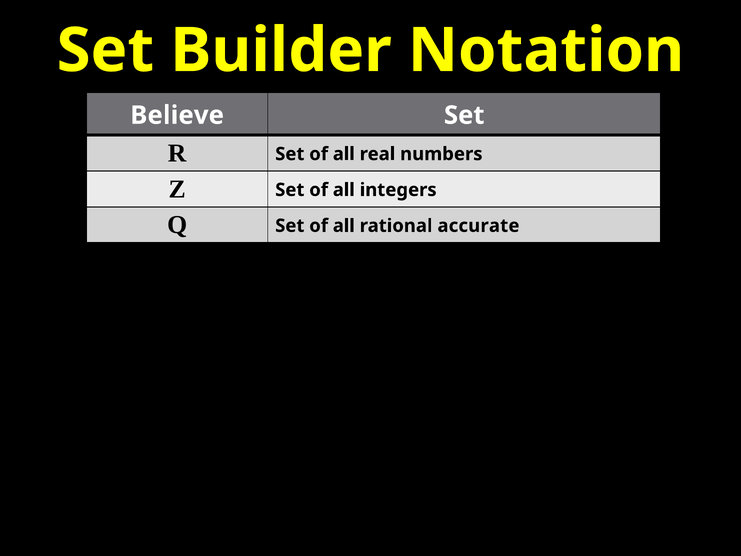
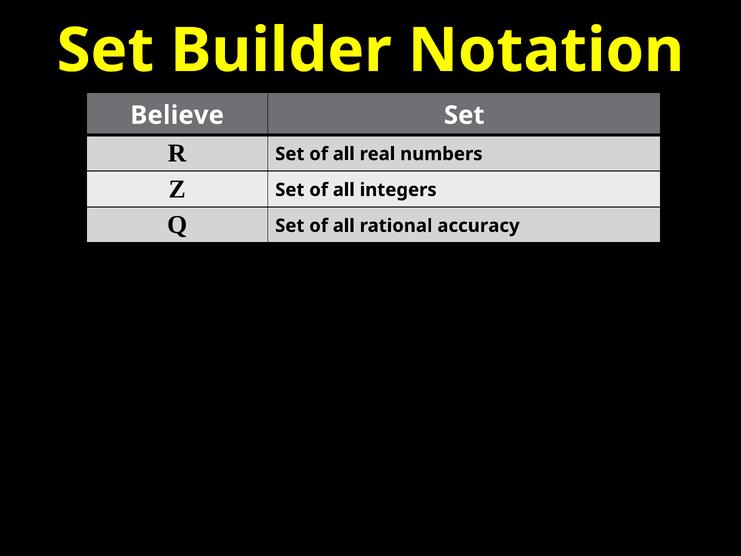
accurate: accurate -> accuracy (478, 226)
